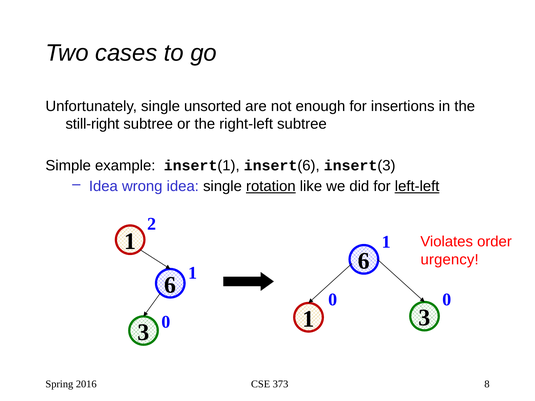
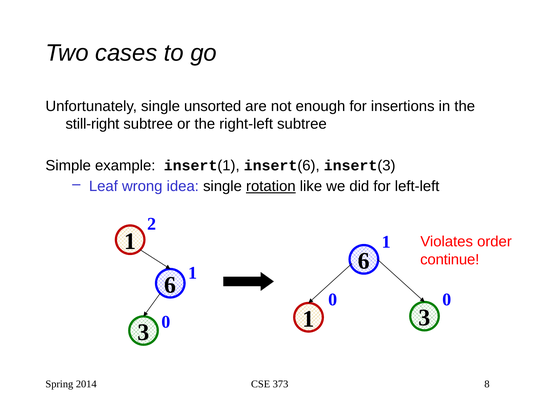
Idea: Idea -> Leaf (103, 187)
left-left underline: present -> none (417, 187)
urgency: urgency -> continue (450, 260)
2016: 2016 -> 2014 (86, 384)
